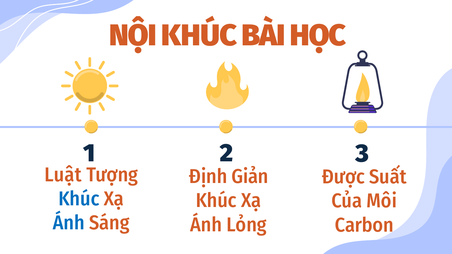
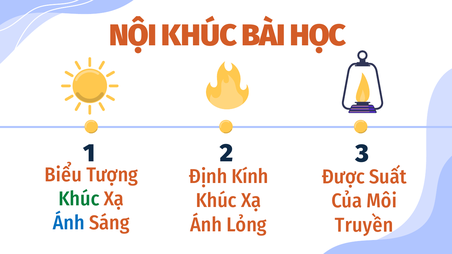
Luật: Luật -> Biểu (63, 175)
Giản: Giản -> Kính (250, 177)
Khúc colour: blue -> green (79, 199)
Carbon: Carbon -> Truyền (364, 225)
